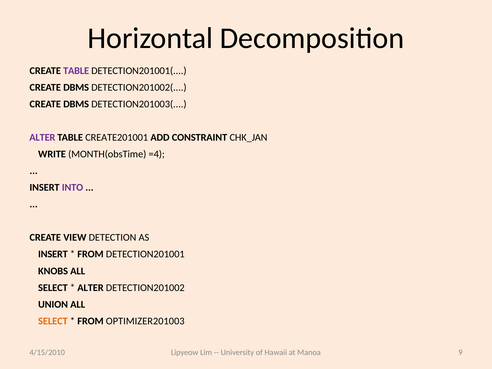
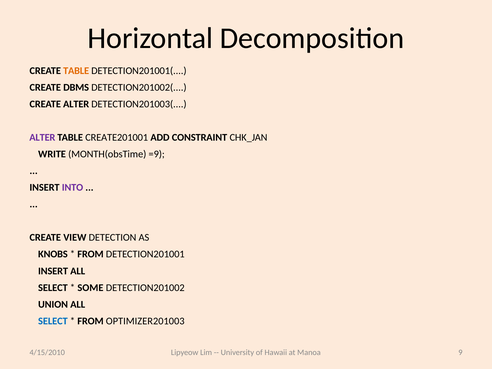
TABLE colour: purple -> orange (76, 71)
DBMS: DBMS -> ALTER (76, 104)
=4: =4 -> =9 (157, 154)
INSERT: INSERT -> KNOBS (53, 254)
KNOBS: KNOBS -> INSERT (53, 271)
ALTER: ALTER -> SOME (90, 288)
SELECT colour: orange -> blue (53, 321)
